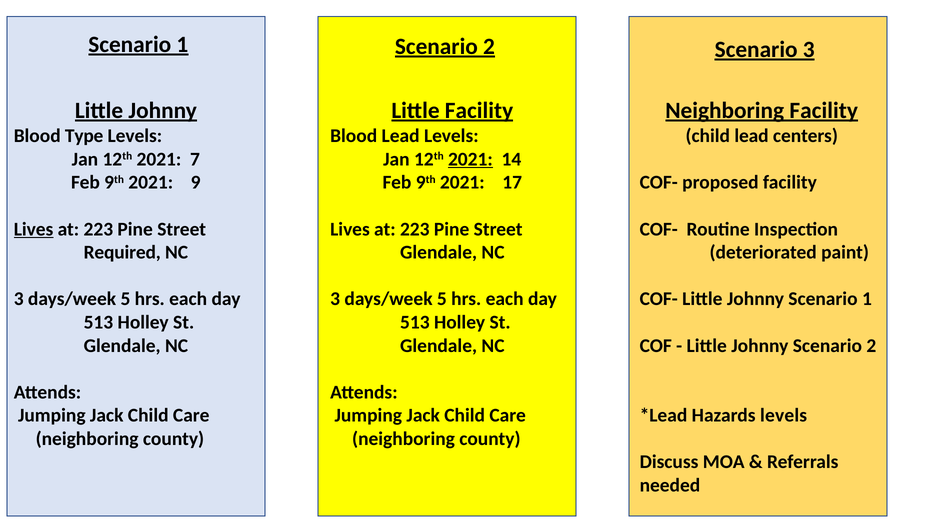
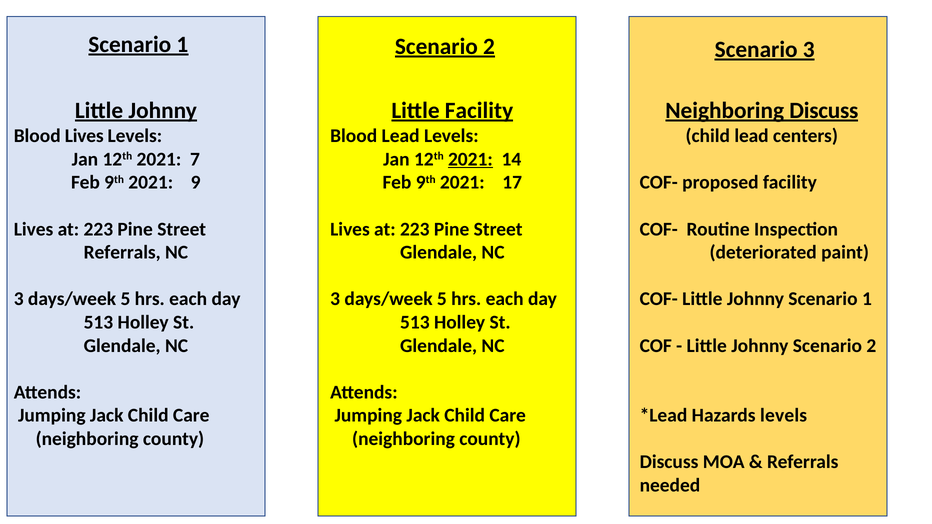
Neighboring Facility: Facility -> Discuss (824, 111)
Blood Type: Type -> Lives (84, 136)
Lives underline: present -> none (34, 229)
Required: Required -> Referrals (122, 253)
